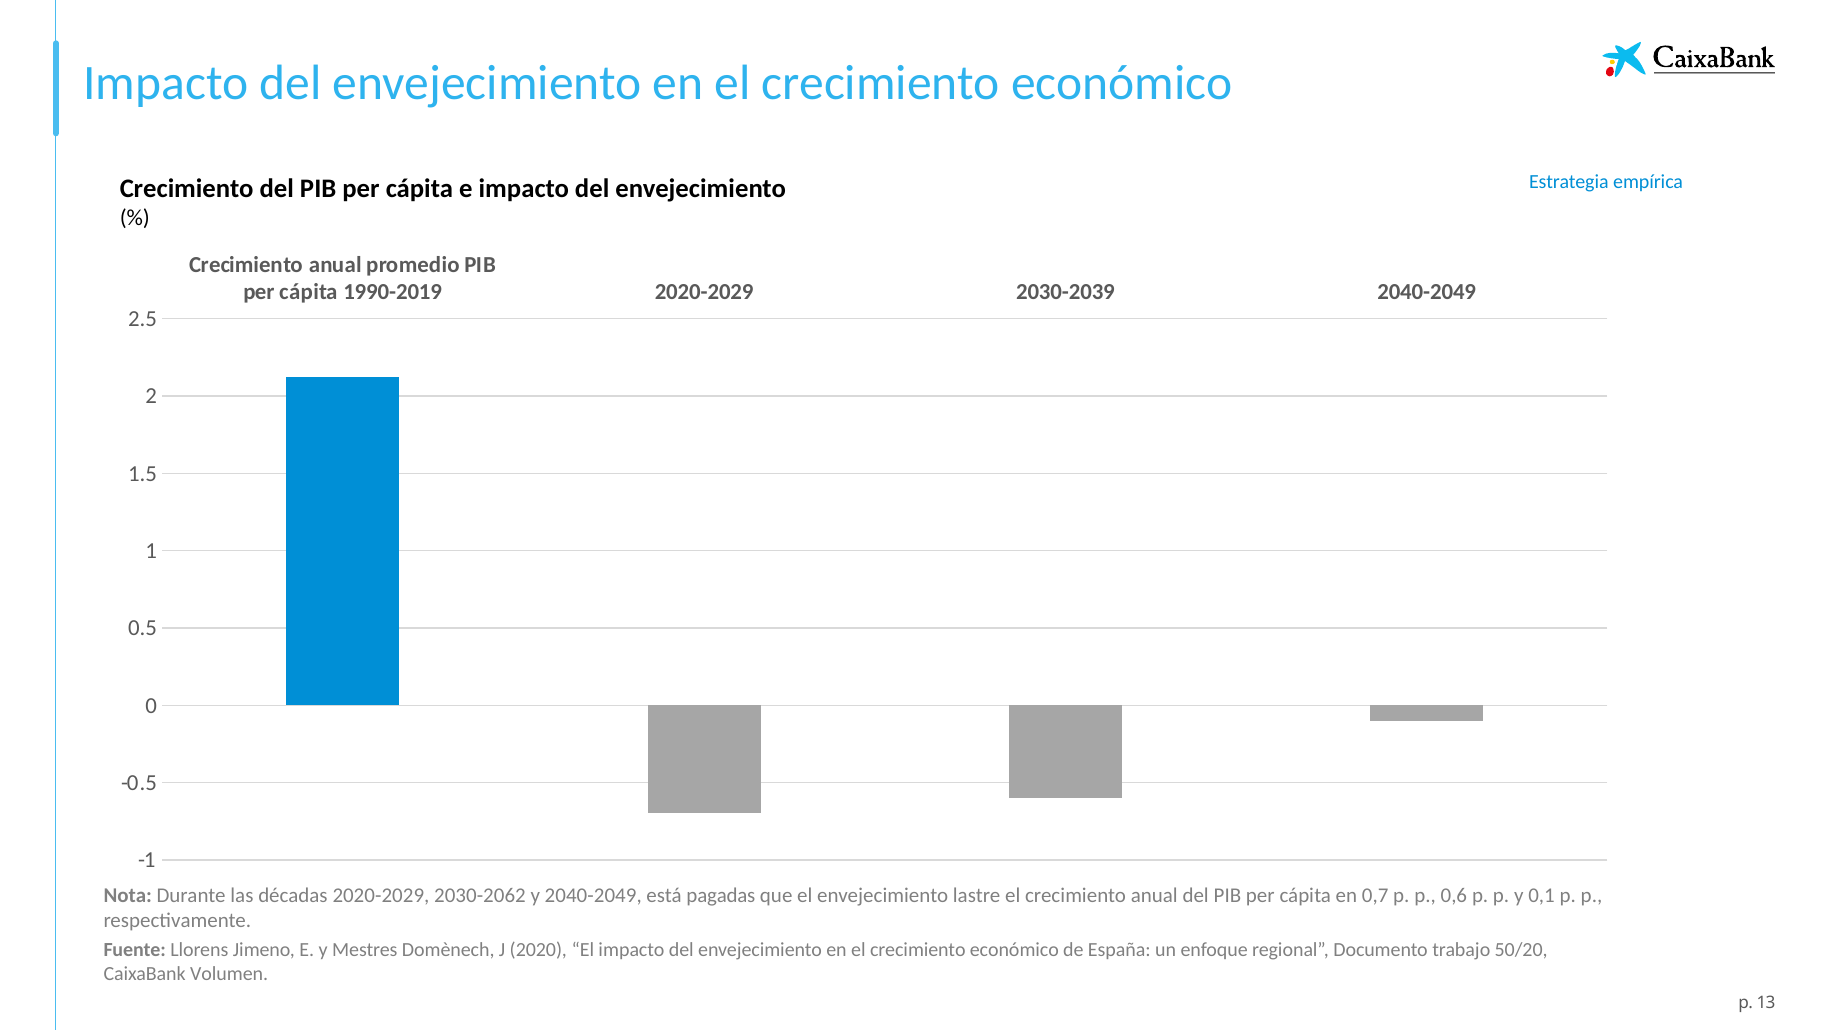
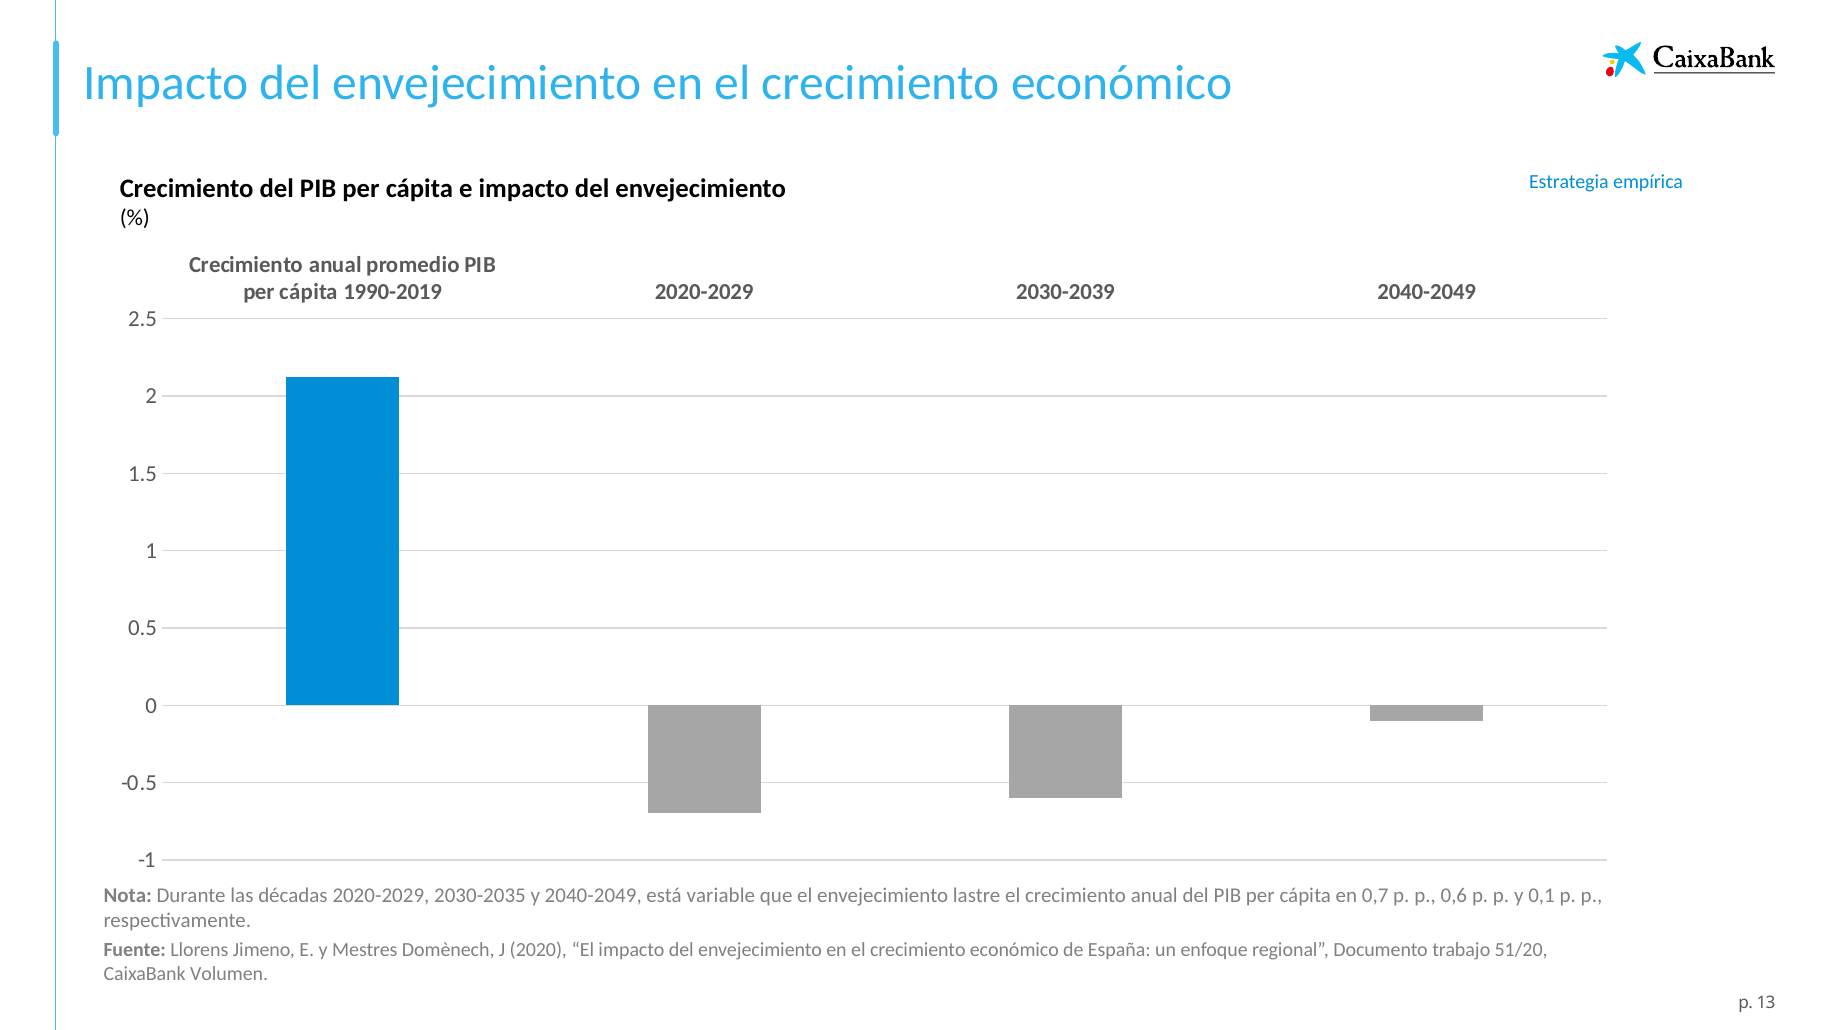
2030-2062: 2030-2062 -> 2030-2035 (480, 895)
pagadas: pagadas -> variable (721, 895)
50/20: 50/20 -> 51/20 (1521, 950)
